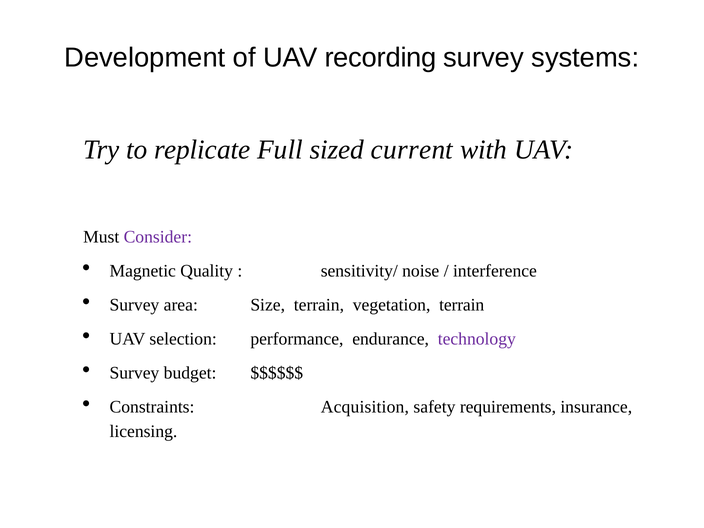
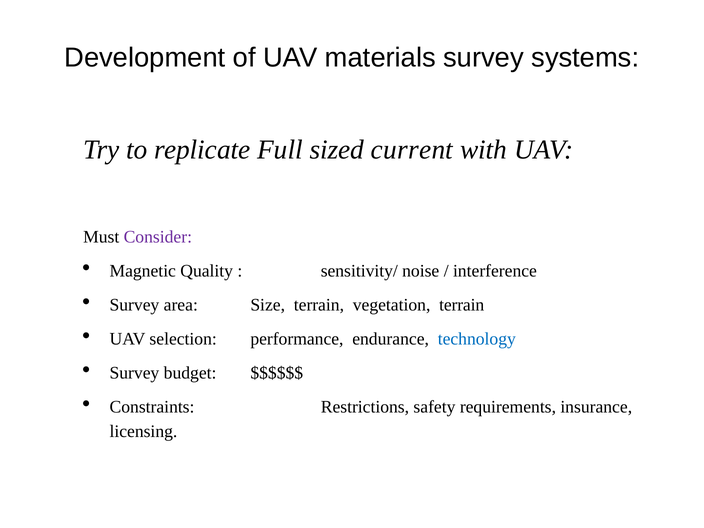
recording: recording -> materials (380, 58)
technology colour: purple -> blue (477, 339)
Acquisition: Acquisition -> Restrictions (365, 407)
